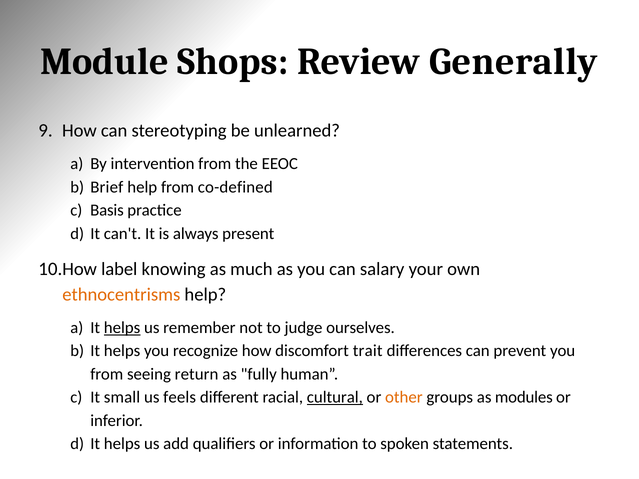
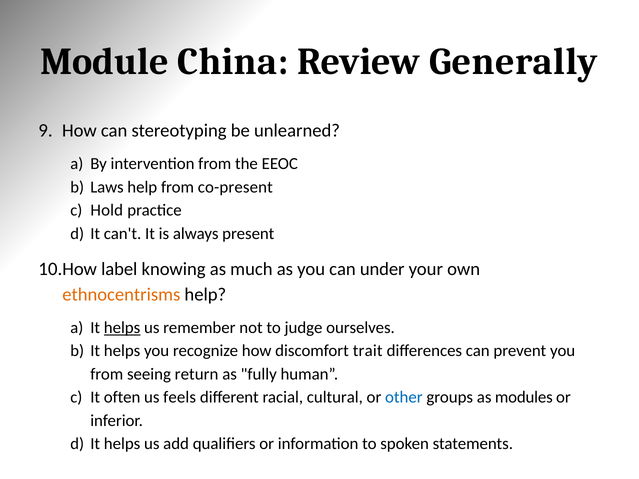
Shops: Shops -> China (233, 62)
Brief: Brief -> Laws (107, 187)
co-defined: co-defined -> co-present (235, 187)
Basis: Basis -> Hold (107, 210)
salary: salary -> under (382, 269)
small: small -> often (122, 398)
cultural underline: present -> none (335, 398)
other colour: orange -> blue (404, 398)
